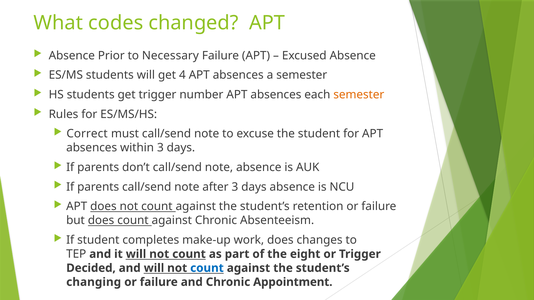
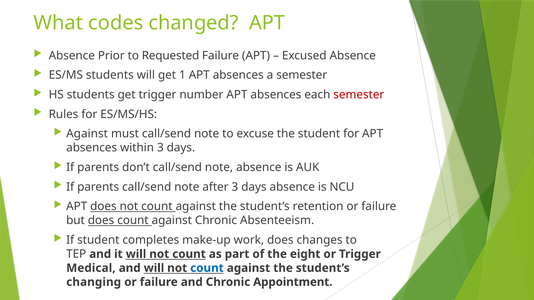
Necessary: Necessary -> Requested (171, 56)
4: 4 -> 1 (182, 75)
semester colour: orange -> red (359, 95)
Correct: Correct -> Against (87, 134)
Decided: Decided -> Medical (91, 268)
